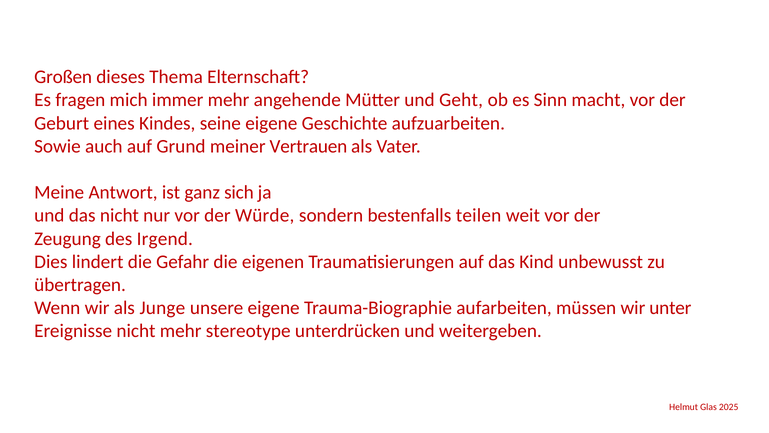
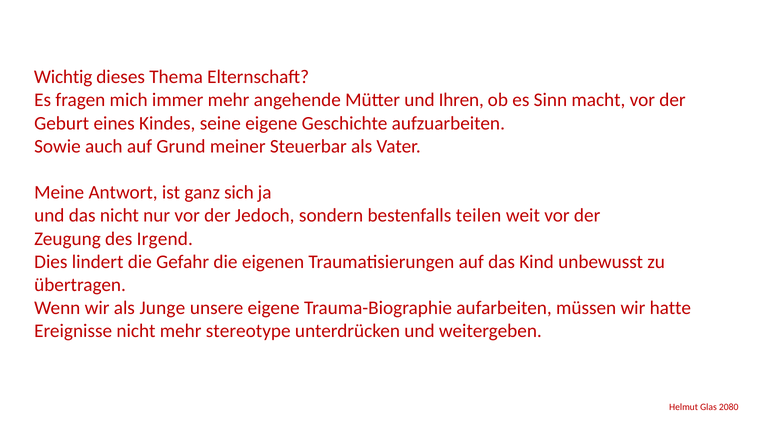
Großen: Großen -> Wichtig (63, 77)
Geht: Geht -> Ihren (461, 100)
Vertrauen: Vertrauen -> Steuerbar (308, 146)
Würde: Würde -> Jedoch (265, 215)
unter: unter -> hatte (670, 308)
2025: 2025 -> 2080 (729, 407)
